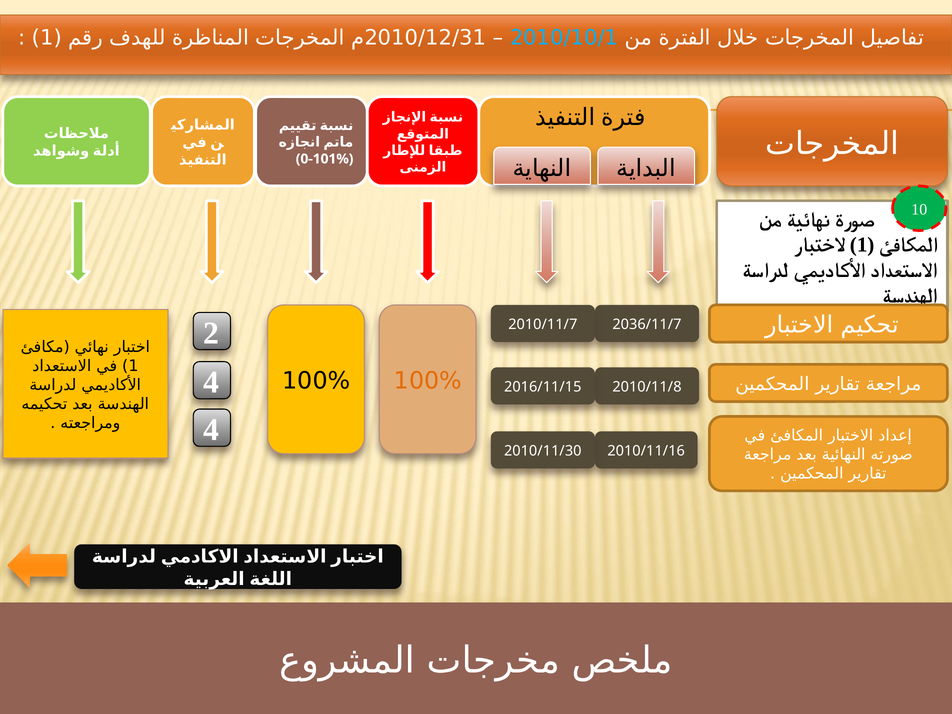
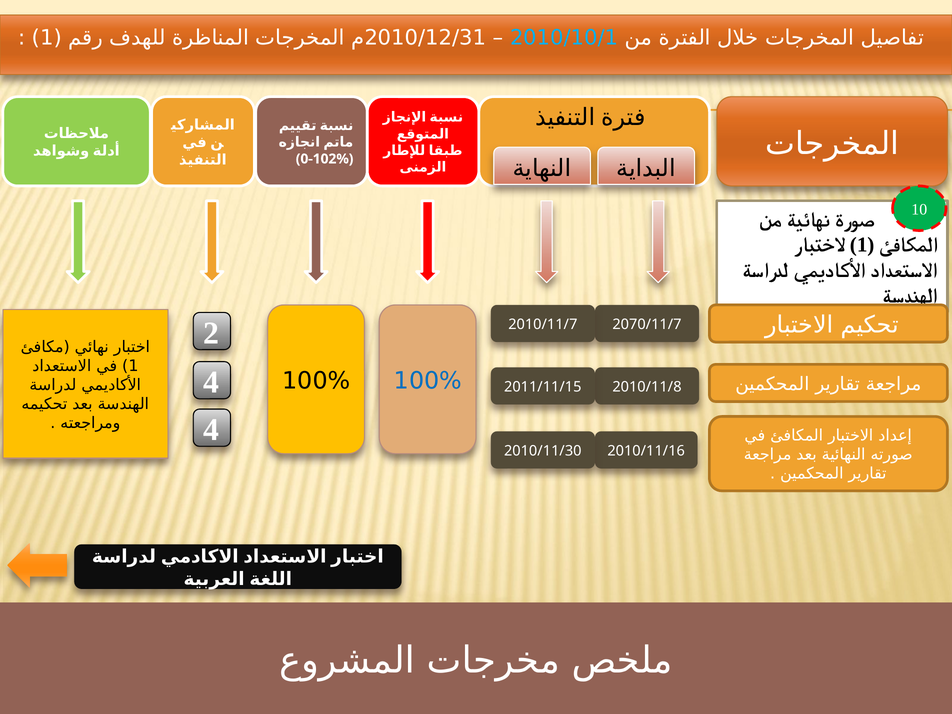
0-101%: 0-101% -> 0-102% (325, 159)
2036/11/7: 2036/11/7 -> 2070/11/7 (647, 324)
100% colour: orange -> blue (428, 381)
2016/11/15: 2016/11/15 -> 2011/11/15 (543, 387)
